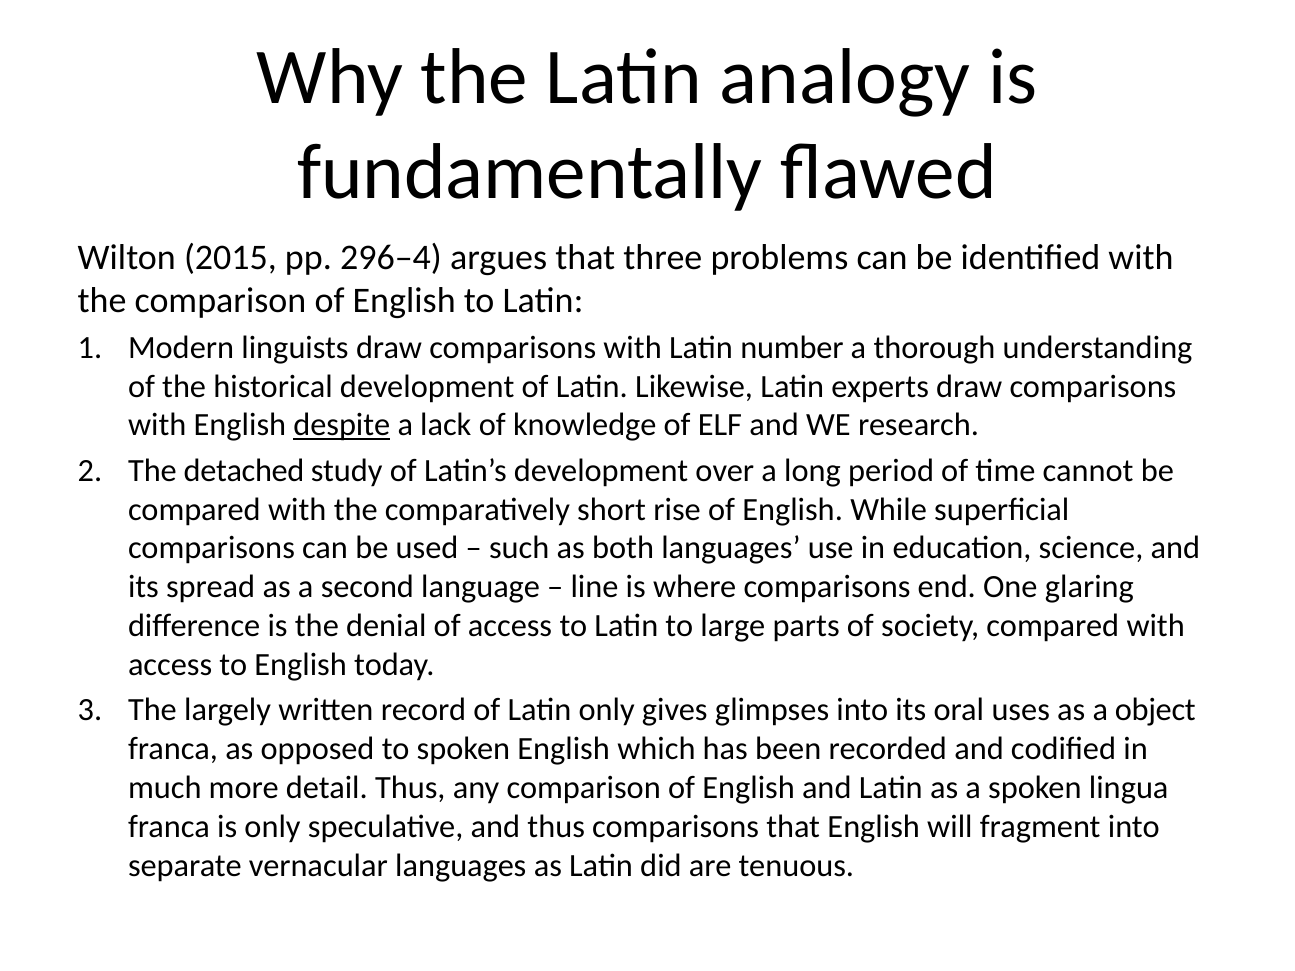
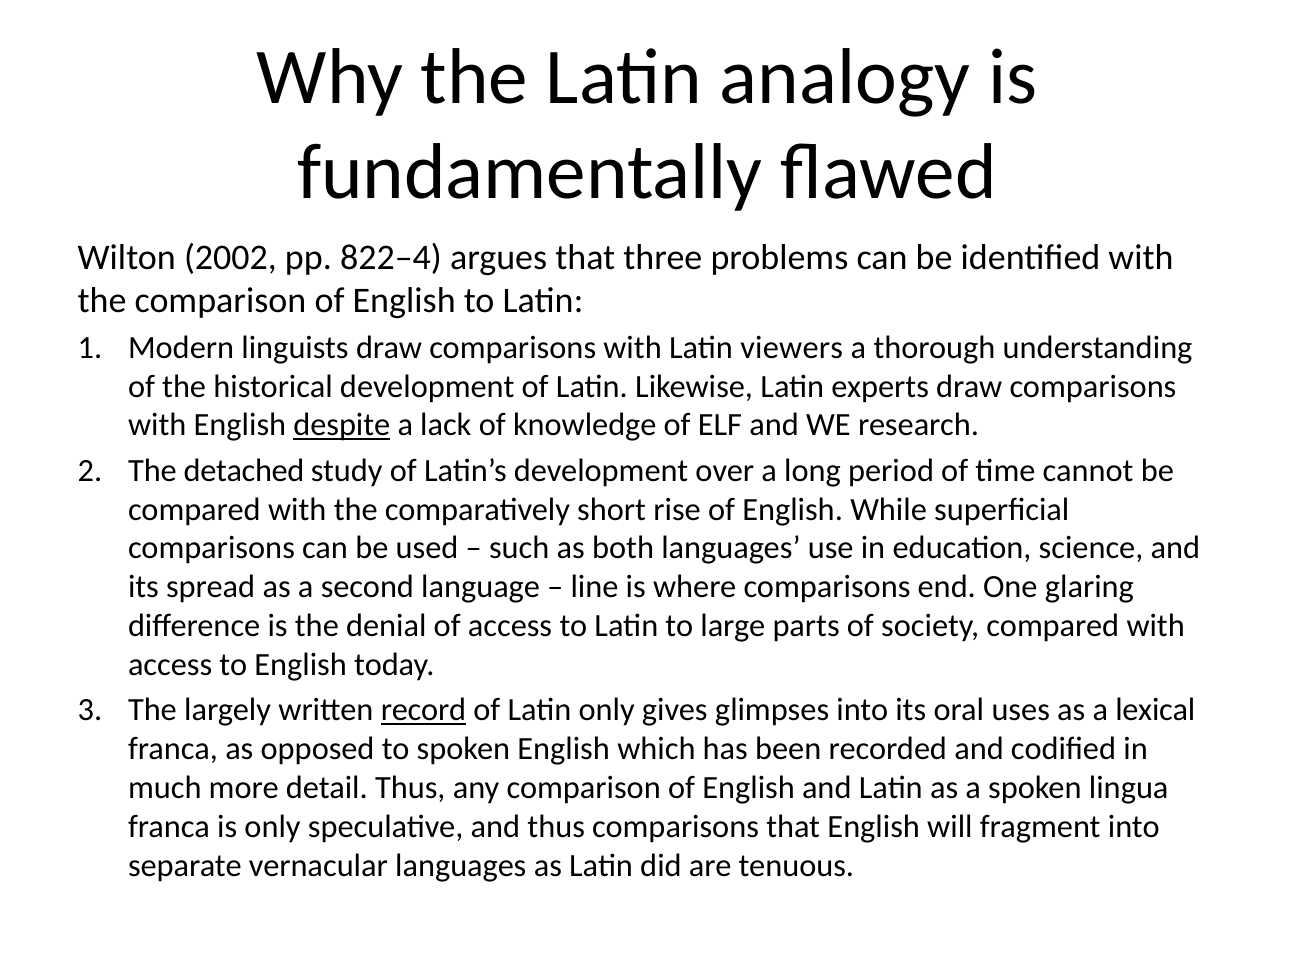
2015: 2015 -> 2002 (230, 257)
296–4: 296–4 -> 822–4 (391, 257)
number: number -> viewers (792, 348)
record underline: none -> present (423, 710)
object: object -> lexical (1155, 710)
